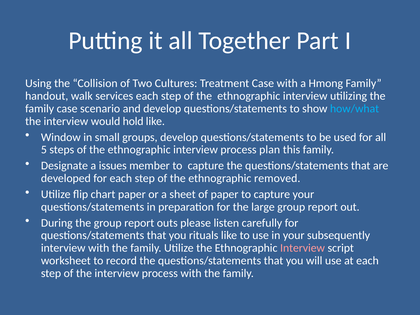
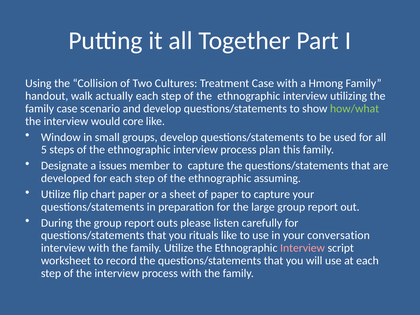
services: services -> actually (114, 96)
how/what colour: light blue -> light green (355, 109)
hold: hold -> core (133, 121)
removed: removed -> assuming (277, 178)
subsequently: subsequently -> conversation (338, 235)
